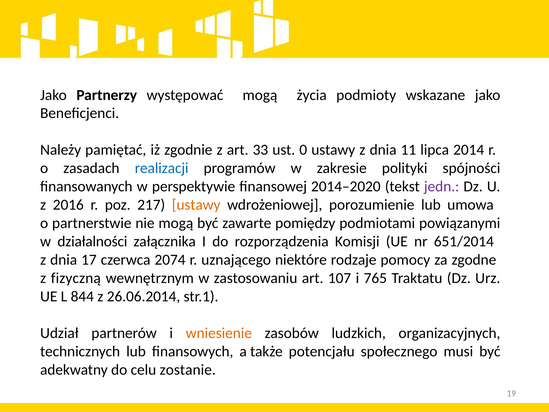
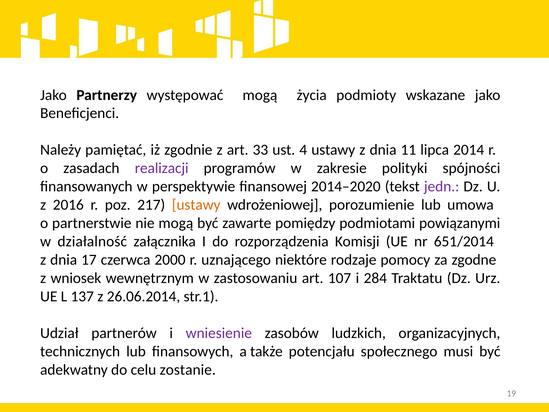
0: 0 -> 4 (303, 150)
realizacji colour: blue -> purple (162, 168)
działalności: działalności -> działalność (92, 241)
2074: 2074 -> 2000 (170, 260)
fizyczną: fizyczną -> wniosek (76, 278)
765: 765 -> 284 (375, 278)
844: 844 -> 137 (82, 296)
wniesienie colour: orange -> purple (219, 333)
